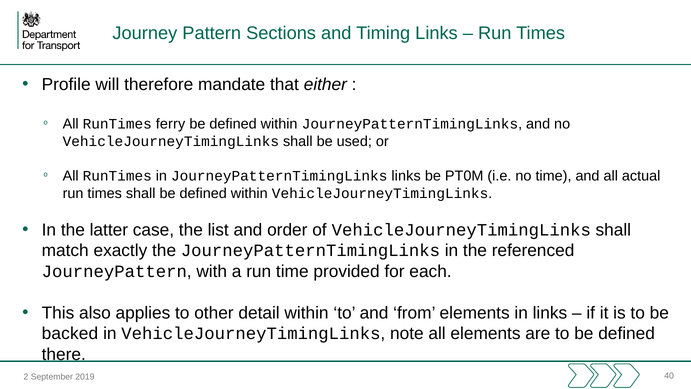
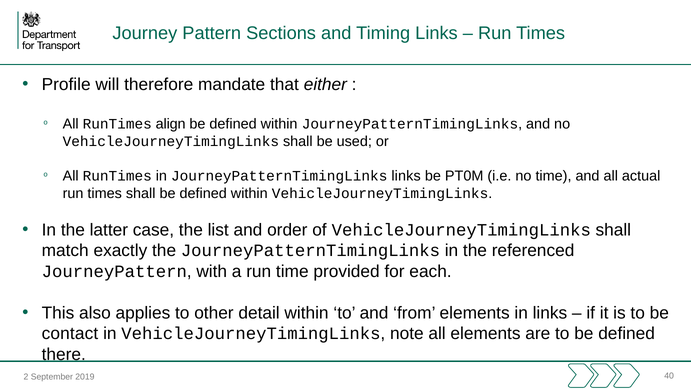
ferry: ferry -> align (171, 124)
backed: backed -> contact (70, 333)
